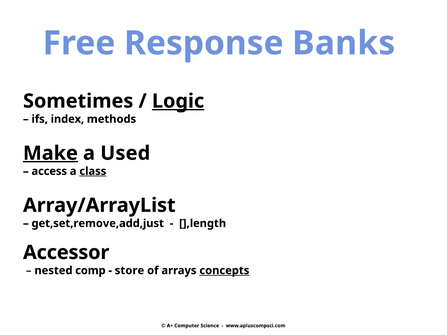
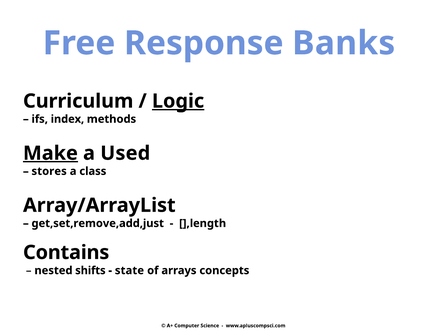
Sometimes: Sometimes -> Curriculum (78, 101)
access: access -> stores (49, 171)
class underline: present -> none (93, 171)
Accessor: Accessor -> Contains (66, 253)
comp: comp -> shifts (90, 271)
store: store -> state (129, 271)
concepts underline: present -> none (224, 271)
